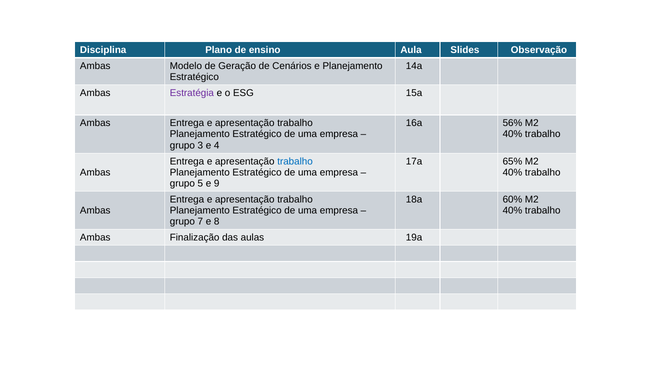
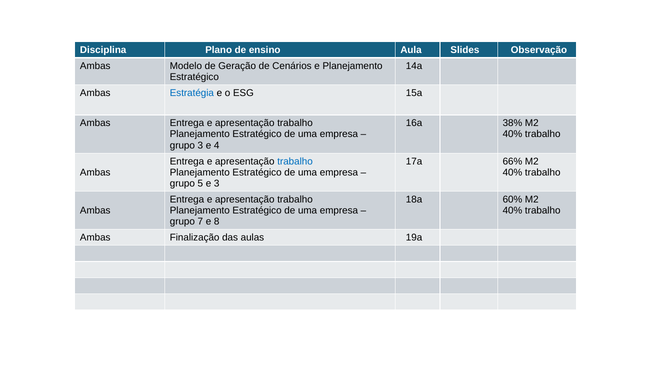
Estratégia colour: purple -> blue (192, 93)
56%: 56% -> 38% (512, 123)
65%: 65% -> 66% (512, 161)
e 9: 9 -> 3 (217, 183)
